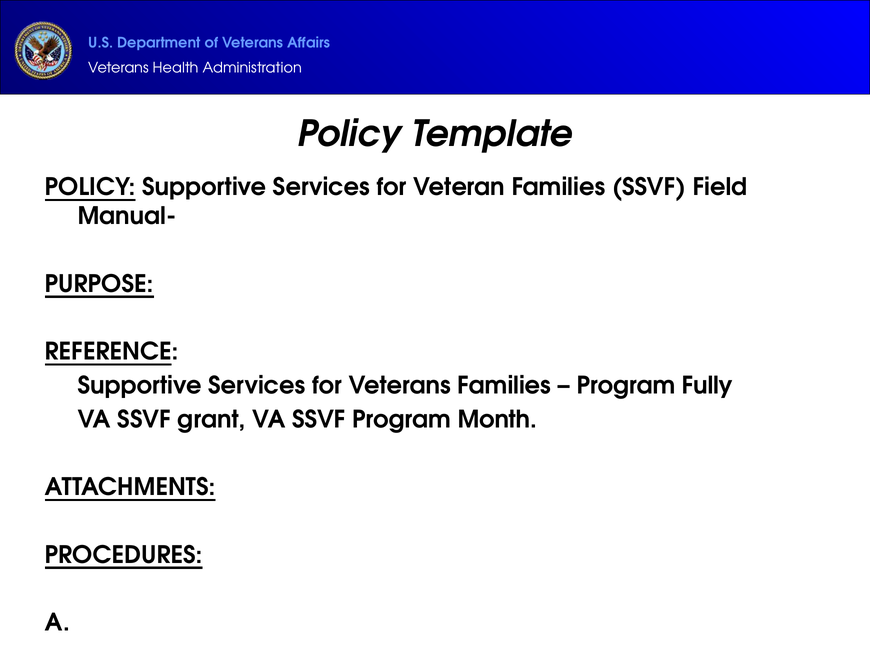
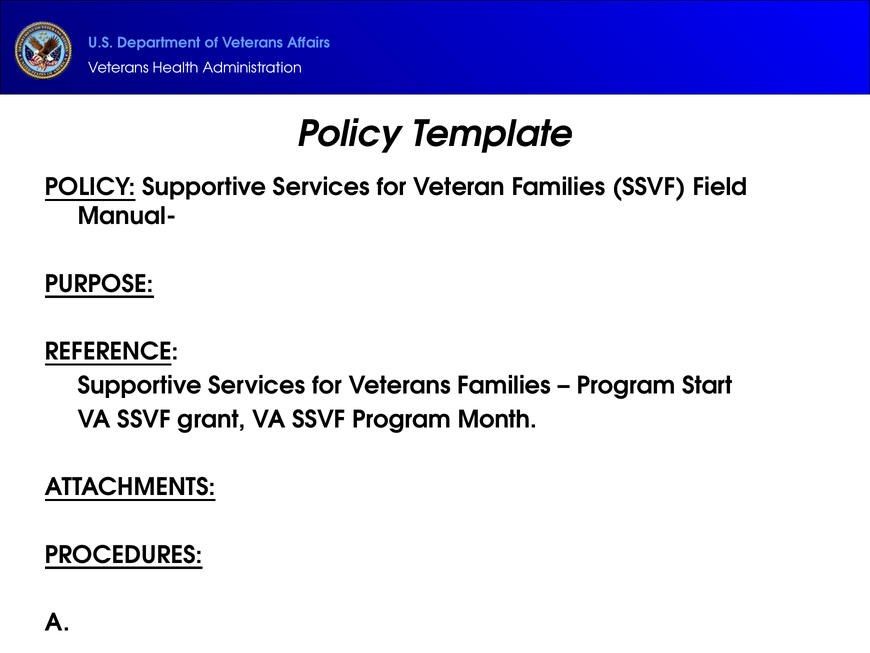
Fully: Fully -> Start (707, 386)
